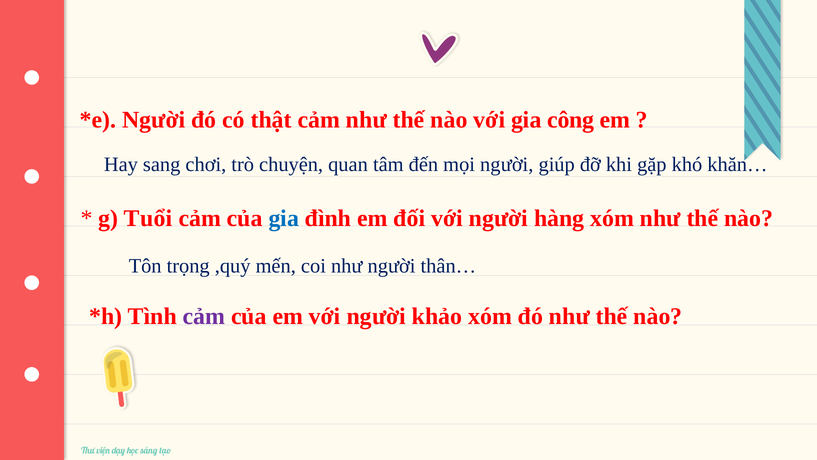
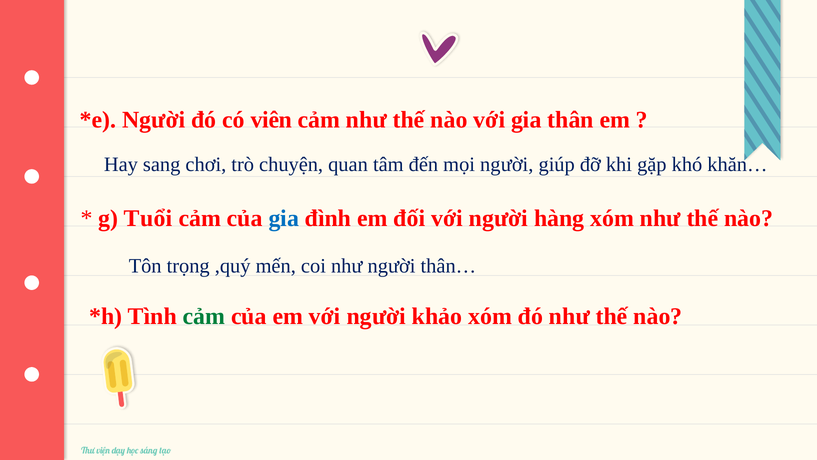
thật: thật -> viên (271, 120)
công: công -> thân (571, 120)
cảm colour: purple -> green (204, 316)
